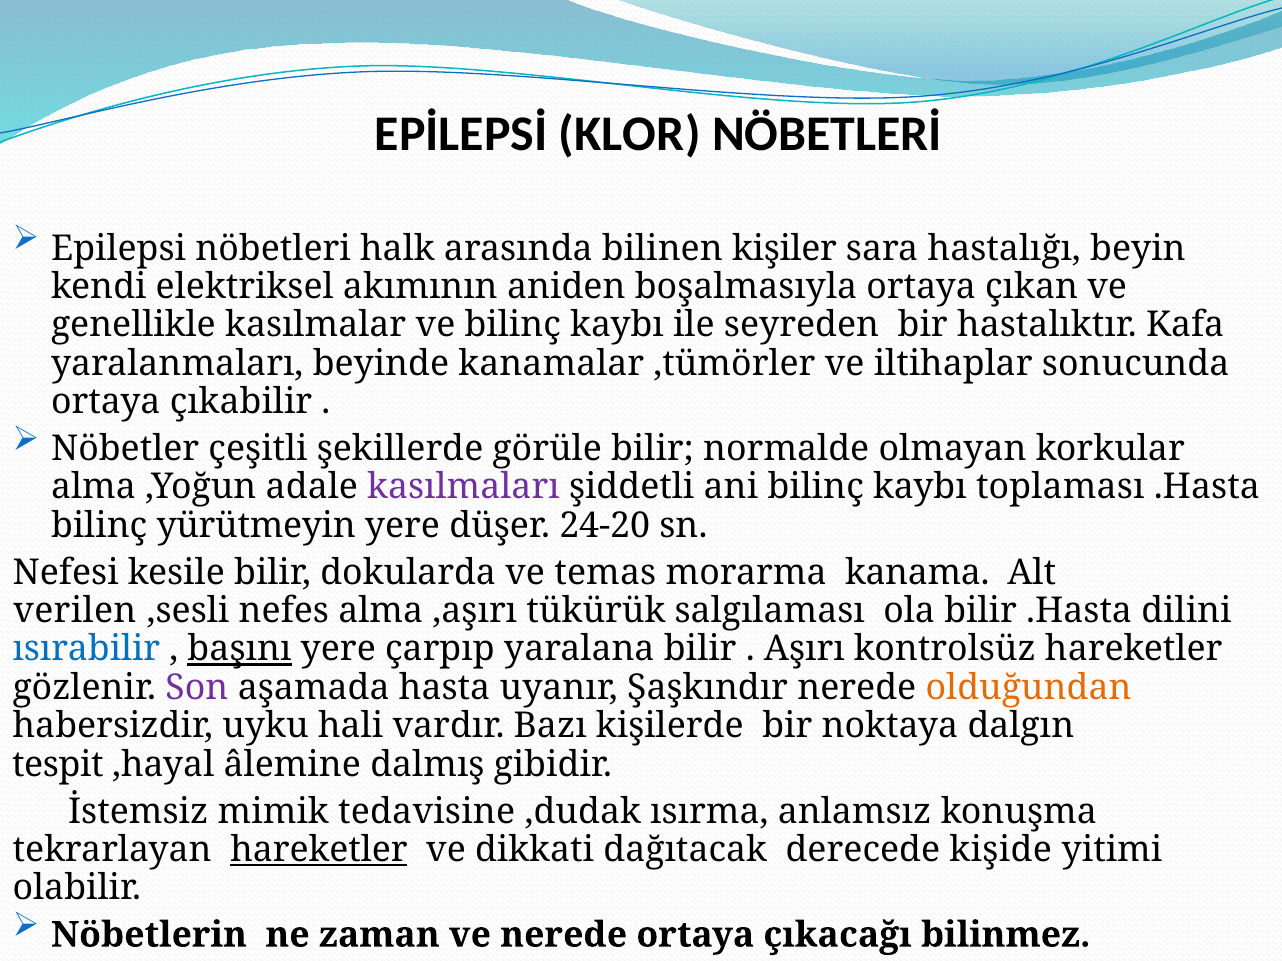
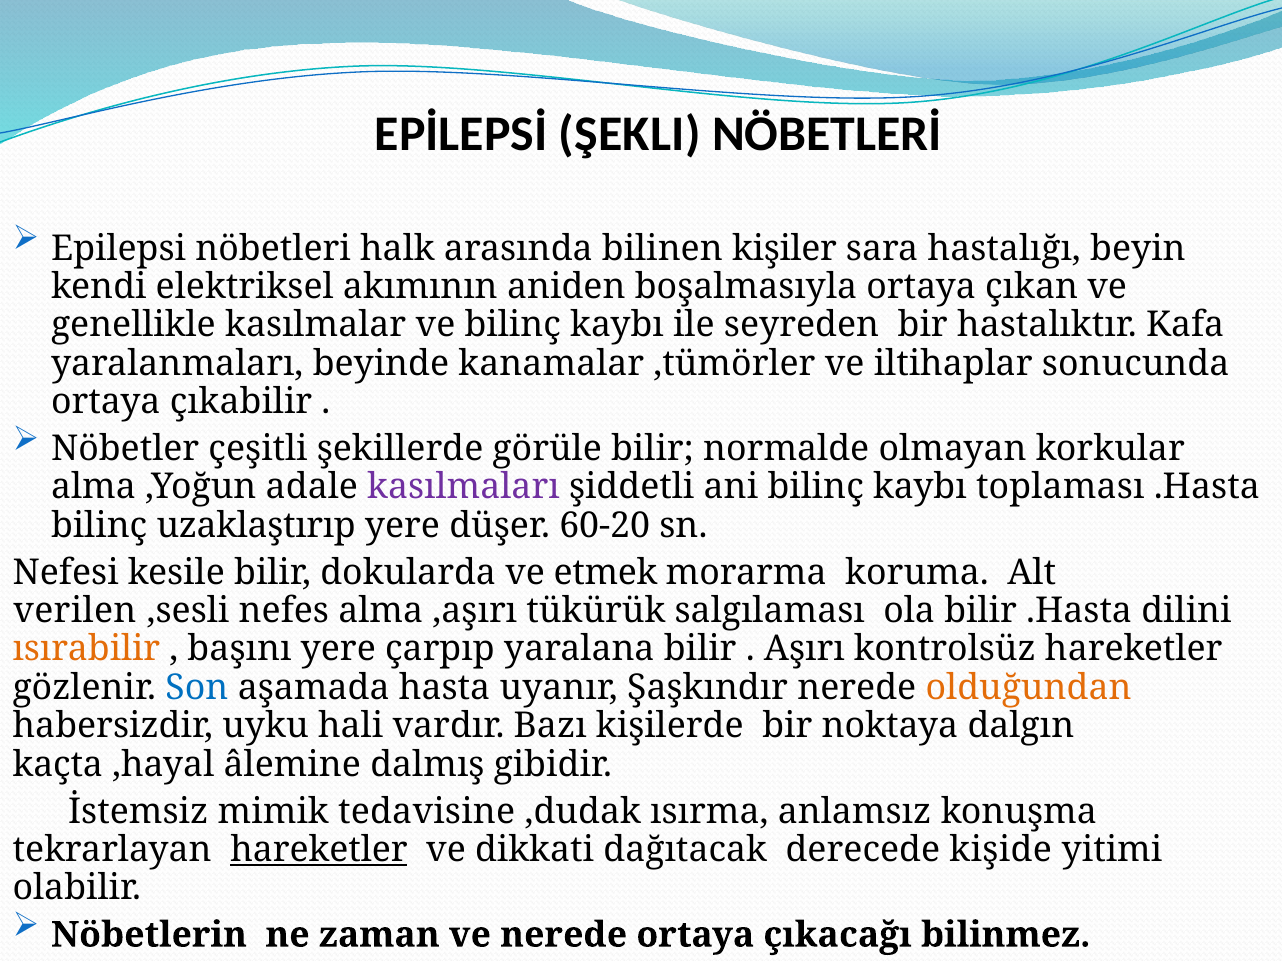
KLOR: KLOR -> ŞEKLI (630, 134)
yürütmeyin: yürütmeyin -> uzaklaştırıp (256, 526)
24-20: 24-20 -> 60-20 (605, 526)
temas: temas -> etmek (606, 573)
kanama: kanama -> koruma (917, 573)
ısırabilir colour: blue -> orange (86, 650)
başını underline: present -> none (239, 650)
Son colour: purple -> blue (197, 688)
tespit: tespit -> kaçta (58, 765)
